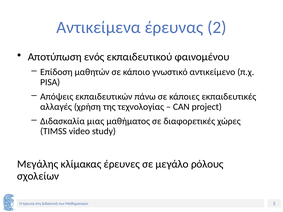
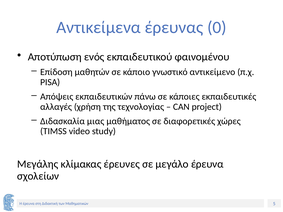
2: 2 -> 0 (217, 27)
μεγάλο ρόλους: ρόλους -> έρευνα (207, 164)
